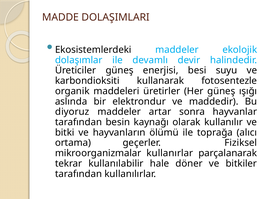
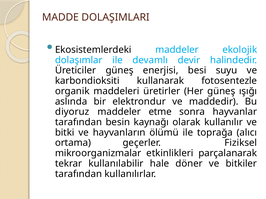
artar: artar -> etme (160, 112)
kullanırlar: kullanırlar -> etkinlikleri (170, 154)
